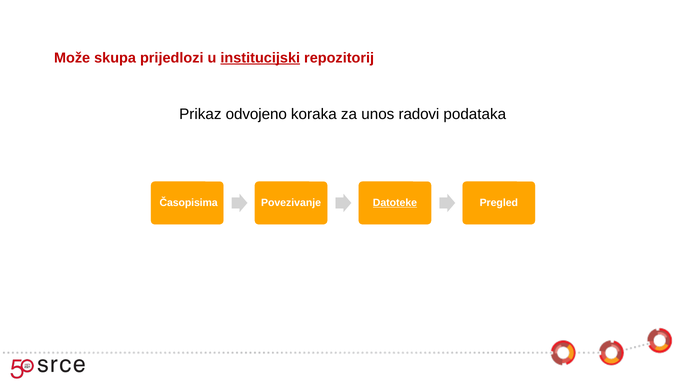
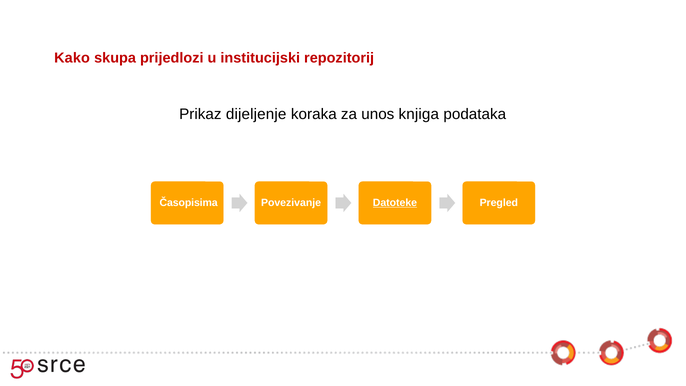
Može: Može -> Kako (72, 58)
institucijski underline: present -> none (260, 58)
odvojeno: odvojeno -> dijeljenje (256, 114)
radovi: radovi -> knjiga (419, 114)
